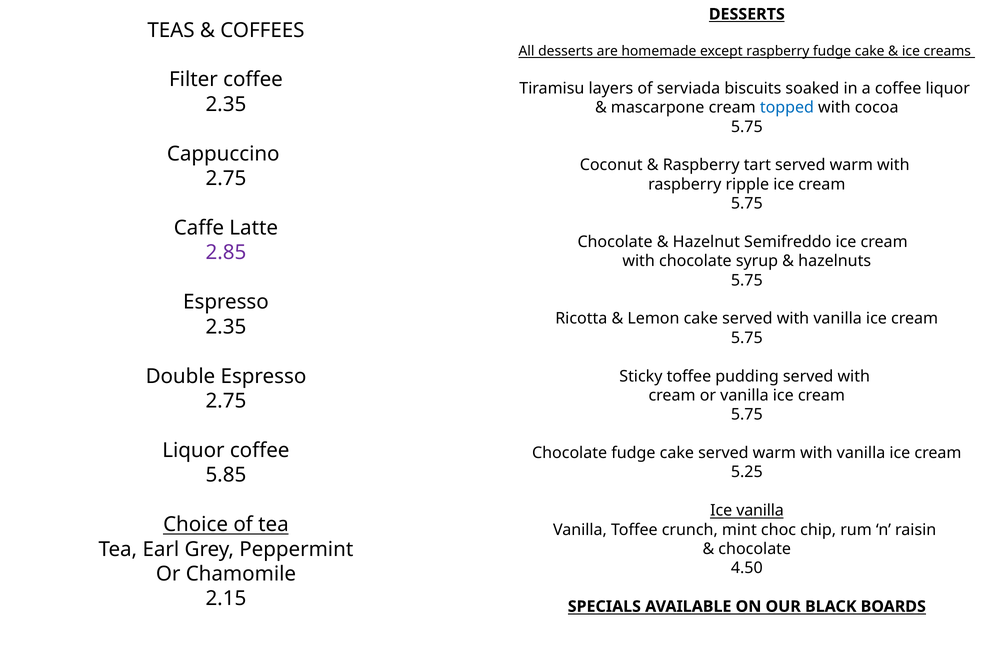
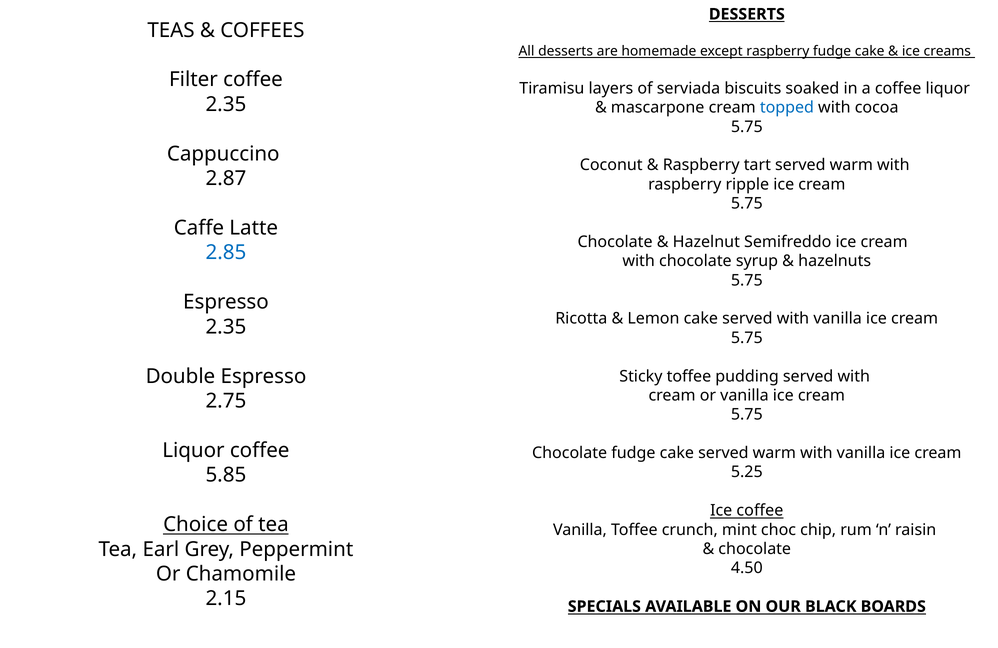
2.75: 2.75 -> 2.87 (226, 179)
2.85 colour: purple -> blue (226, 253)
Ice vanilla: vanilla -> coffee (760, 511)
